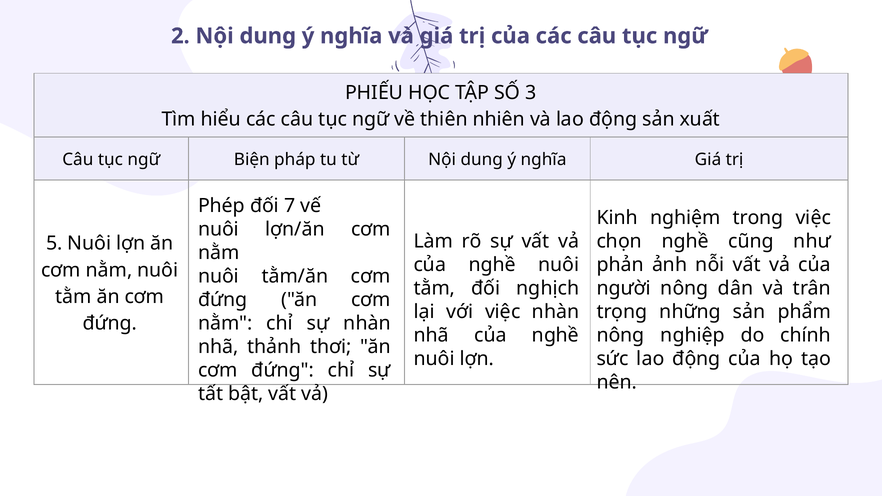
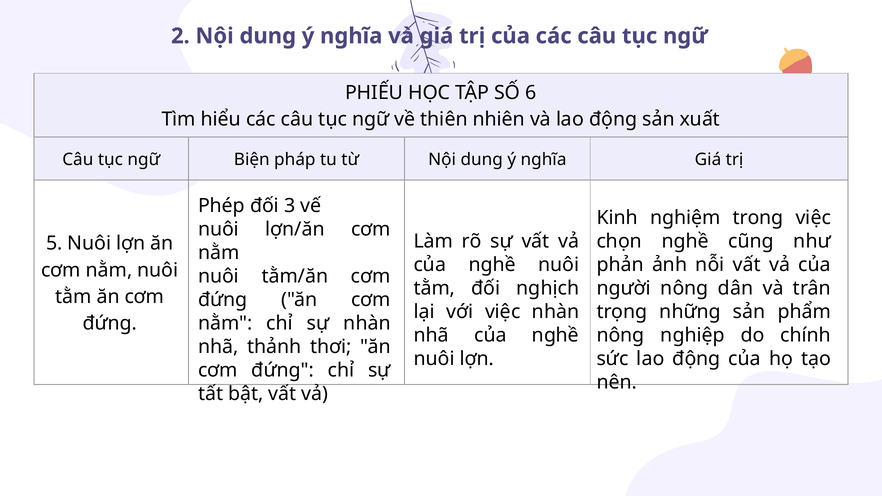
3: 3 -> 6 (531, 93)
7: 7 -> 3 (290, 206)
